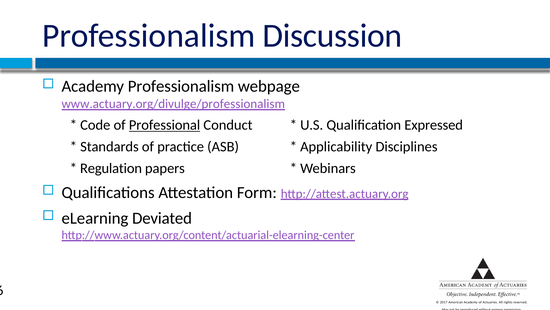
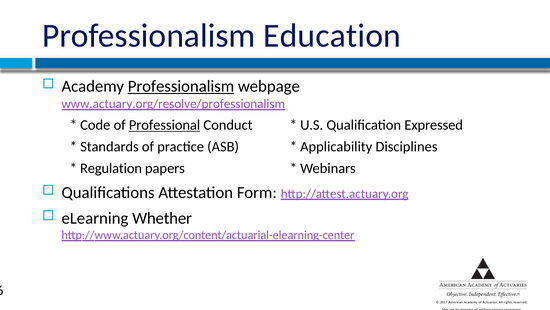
Discussion: Discussion -> Education (332, 36)
Professionalism underline: none -> present (181, 86)
www.actuary.org/divulge/professionalism: www.actuary.org/divulge/professionalism -> www.actuary.org/resolve/professionalism (173, 104)
Deviated: Deviated -> Whether (162, 218)
